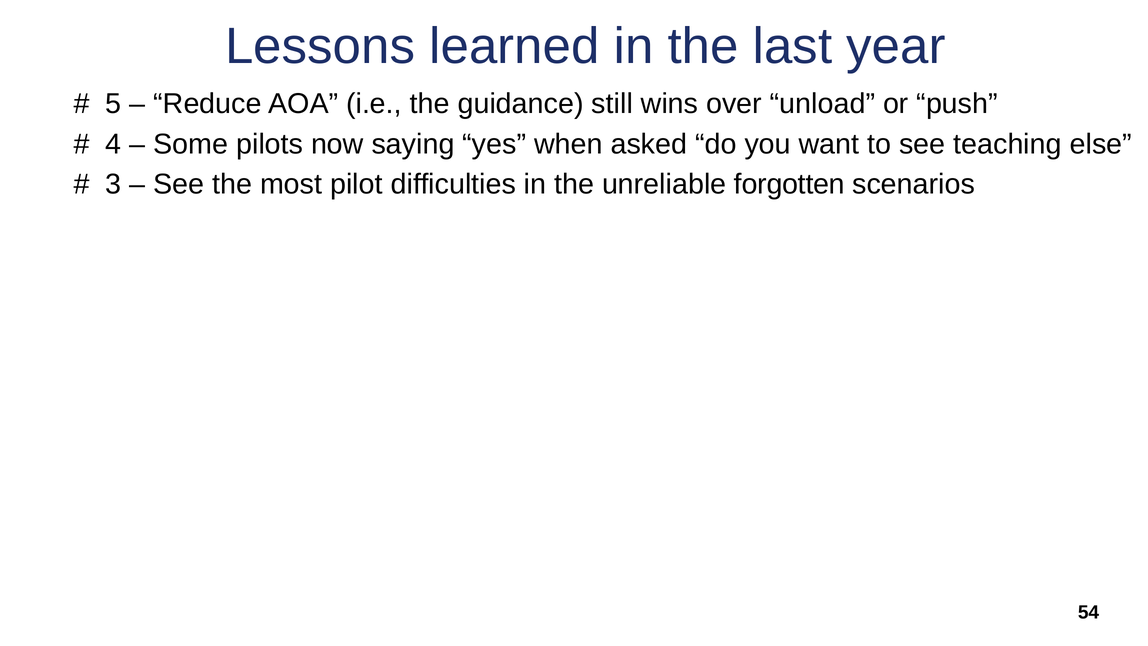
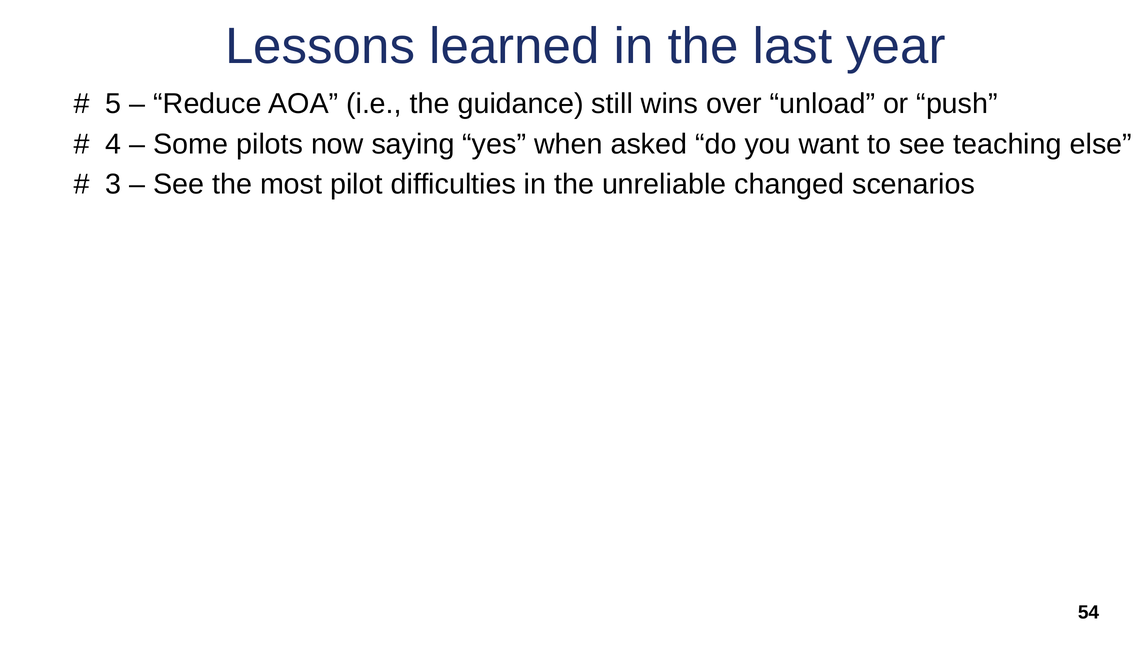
forgotten: forgotten -> changed (789, 184)
